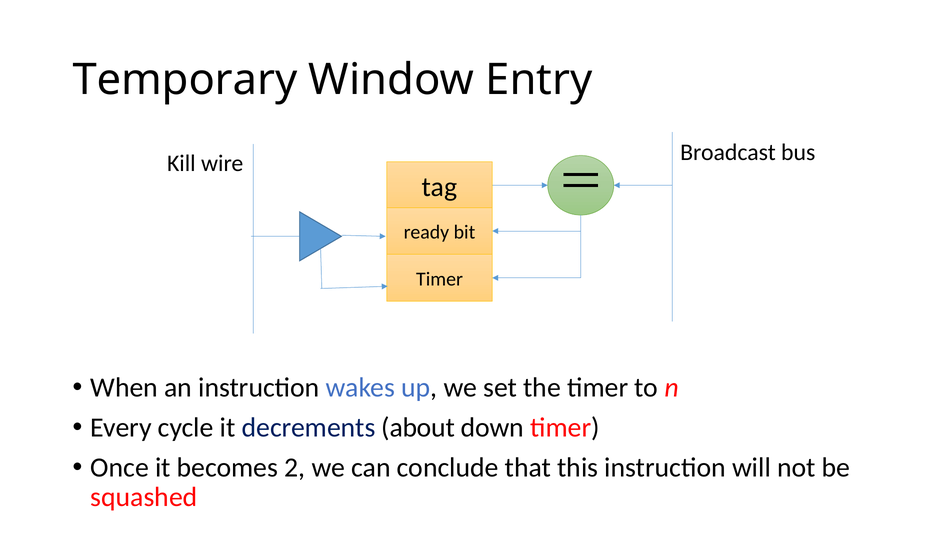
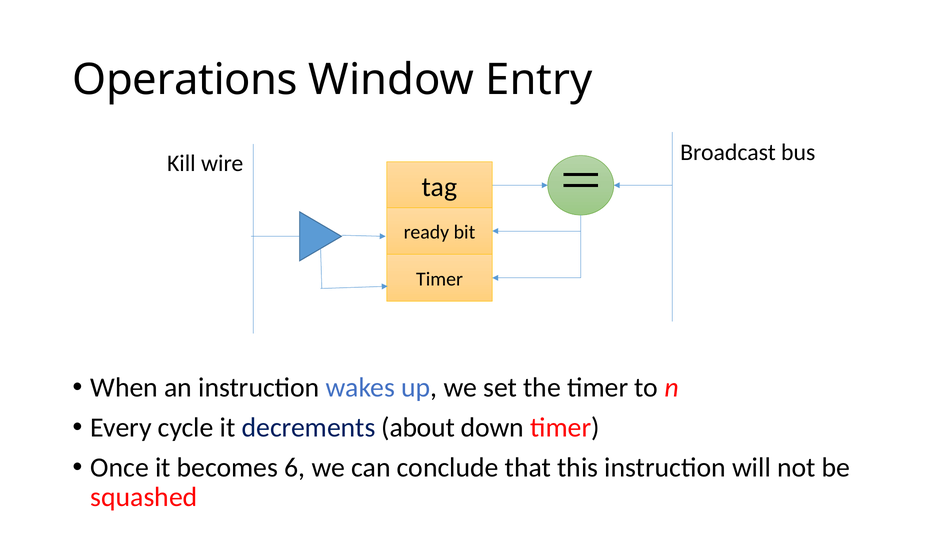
Temporary: Temporary -> Operations (185, 80)
2: 2 -> 6 (295, 468)
